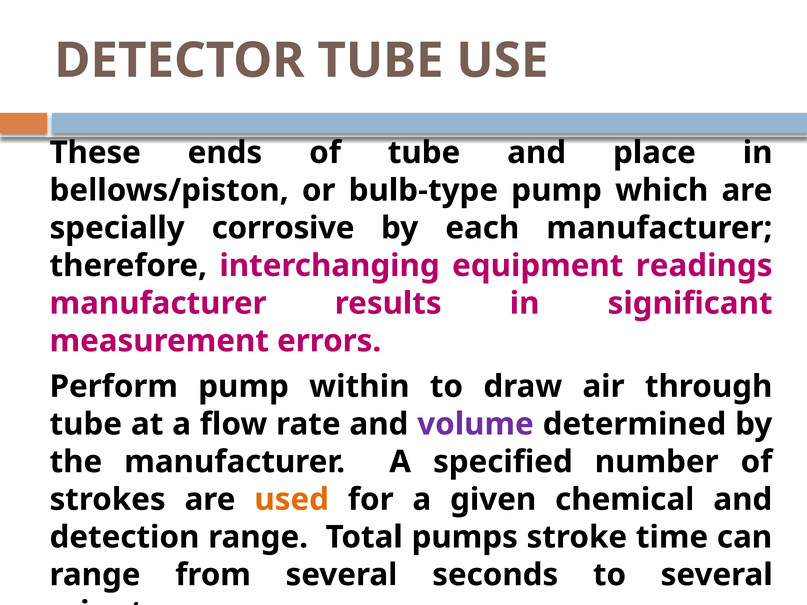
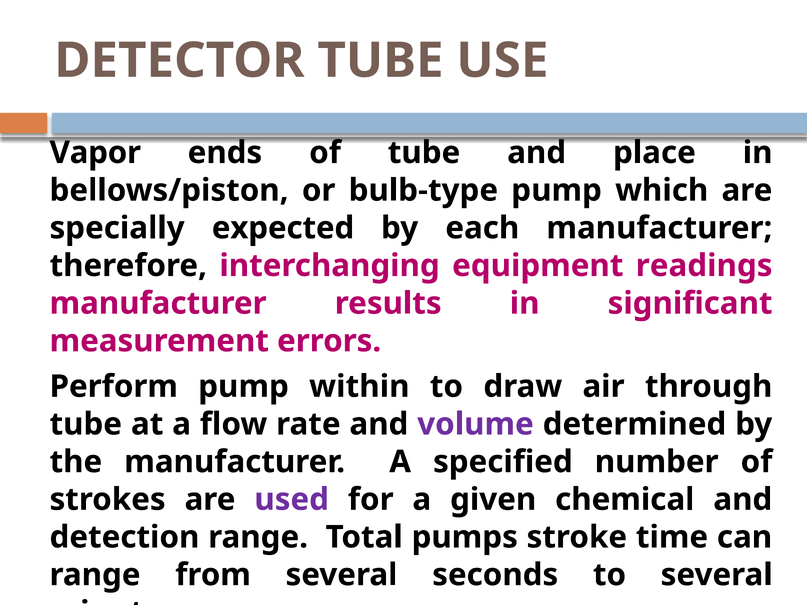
These: These -> Vapor (95, 153)
corrosive: corrosive -> expected (283, 228)
used colour: orange -> purple (292, 500)
